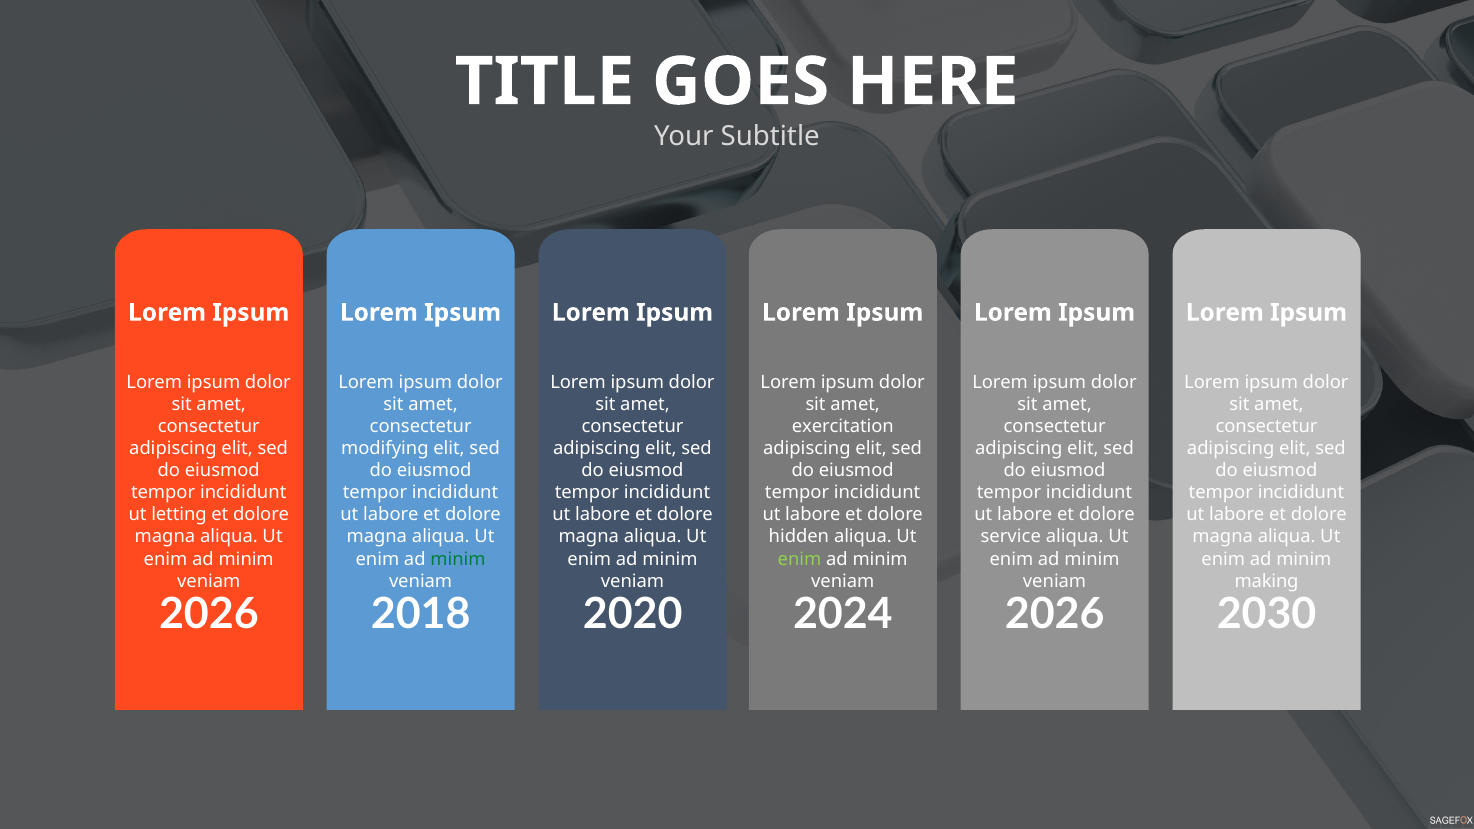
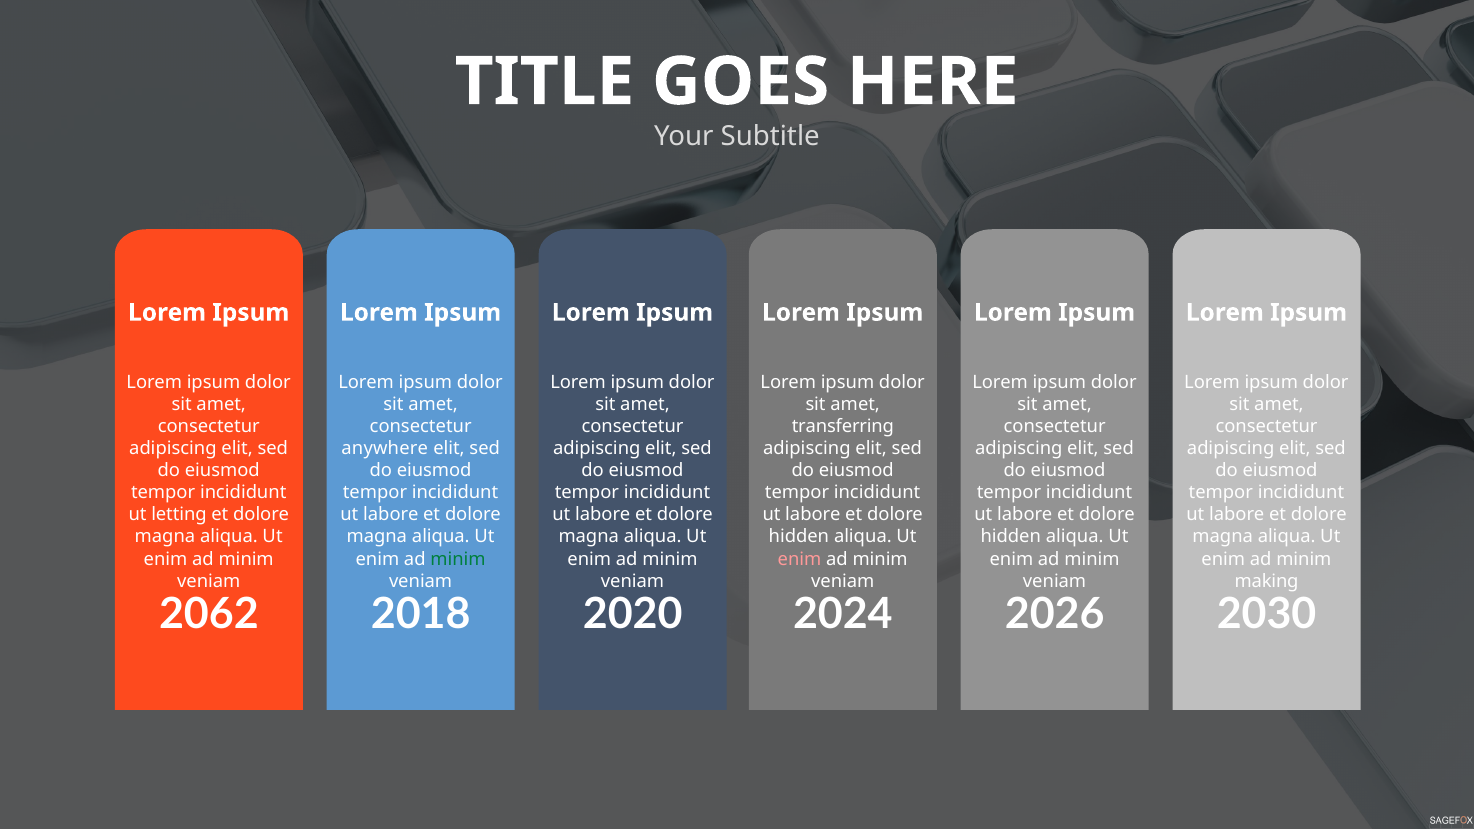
exercitation: exercitation -> transferring (843, 426)
modifying: modifying -> anywhere (385, 448)
service: service -> hidden (1011, 537)
enim colour: light green -> pink (800, 559)
2026: 2026 -> 2062 (209, 615)
